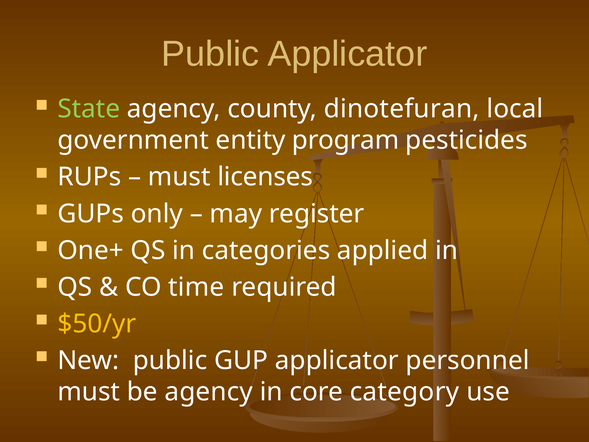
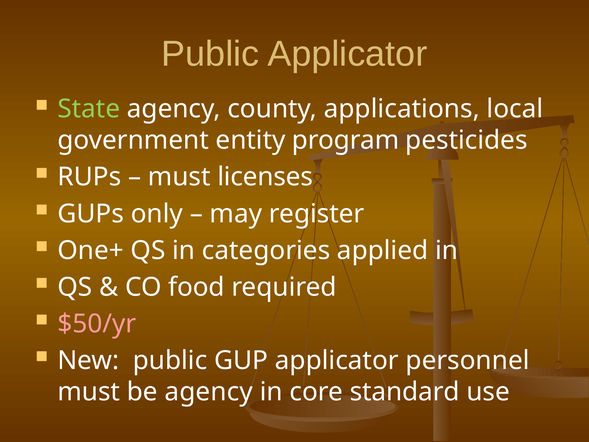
dinotefuran: dinotefuran -> applications (402, 109)
time: time -> food (197, 287)
$50/yr colour: yellow -> pink (97, 324)
category: category -> standard (405, 392)
